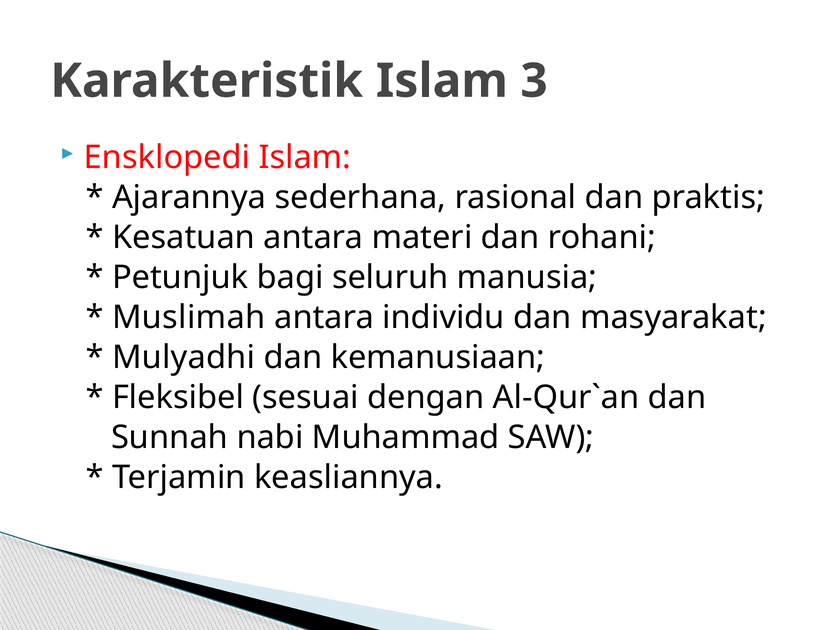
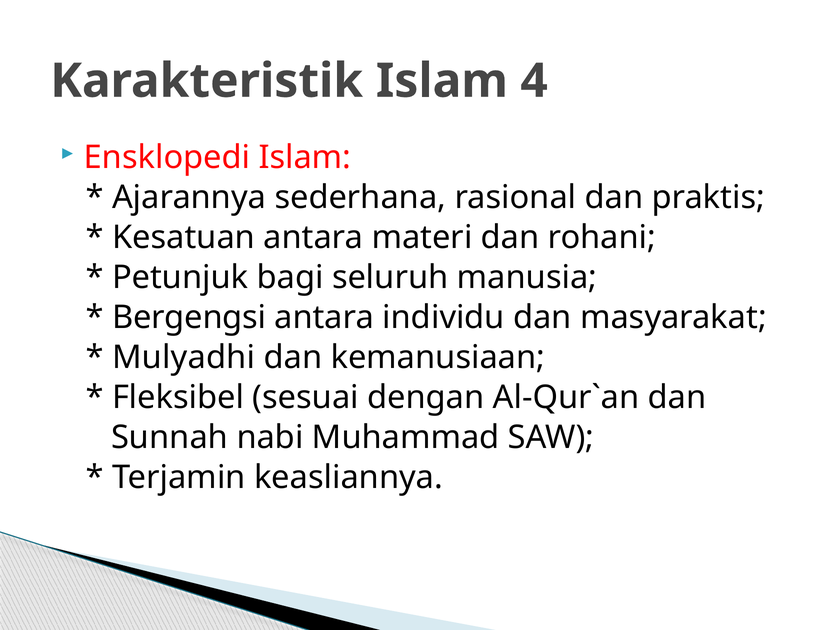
3: 3 -> 4 (534, 81)
Muslimah: Muslimah -> Bergengsi (189, 317)
